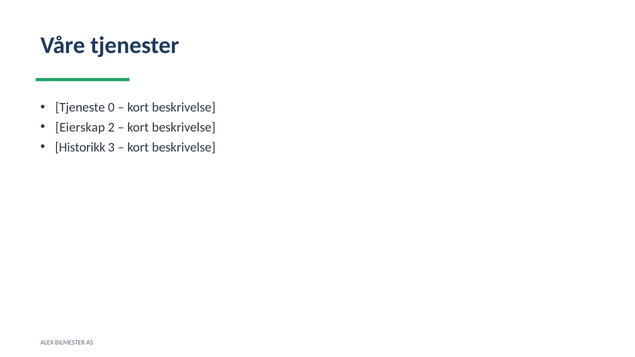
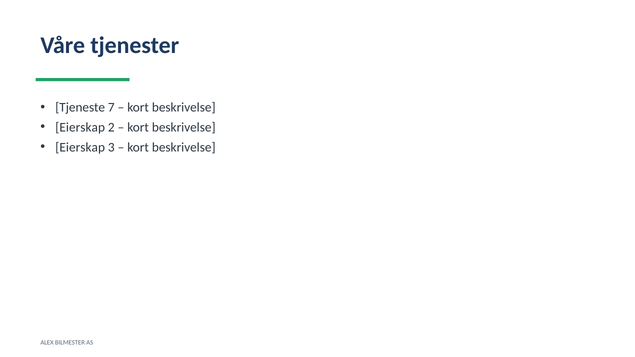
0: 0 -> 7 (111, 108)
Historikk: Historikk -> Eierskap (80, 147)
